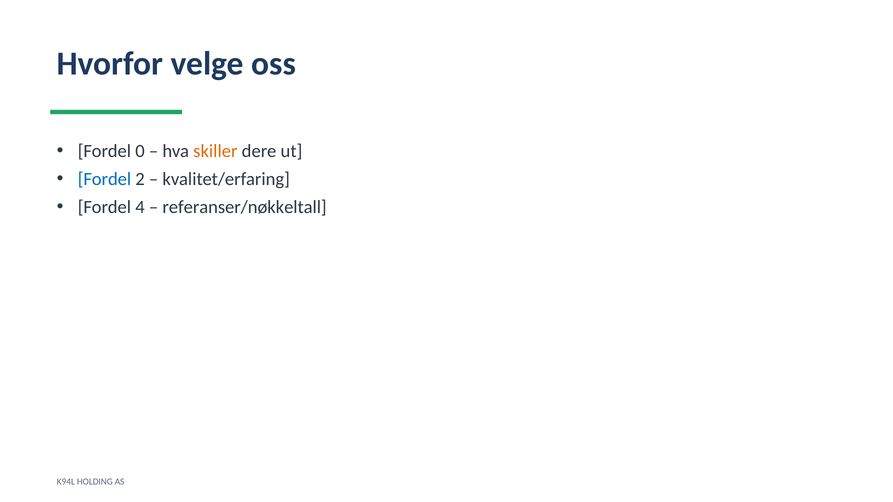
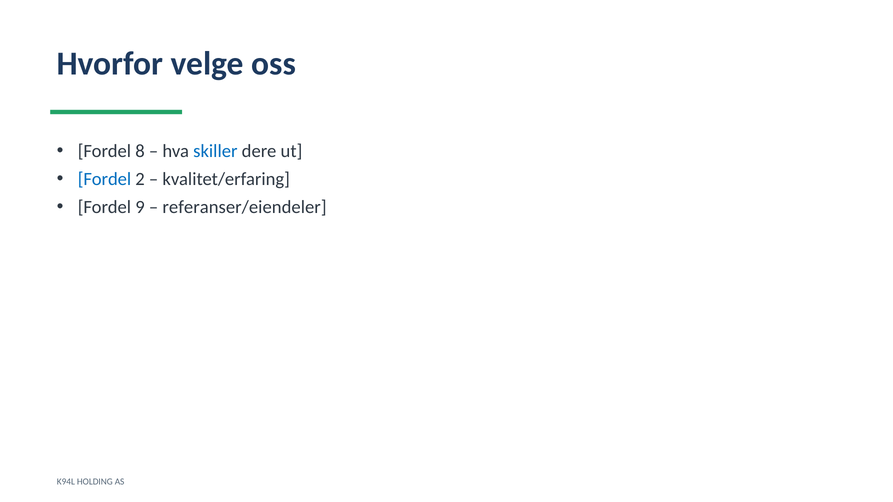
0: 0 -> 8 (140, 151)
skiller colour: orange -> blue (215, 151)
4: 4 -> 9 (140, 207)
referanser/nøkkeltall: referanser/nøkkeltall -> referanser/eiendeler (245, 207)
